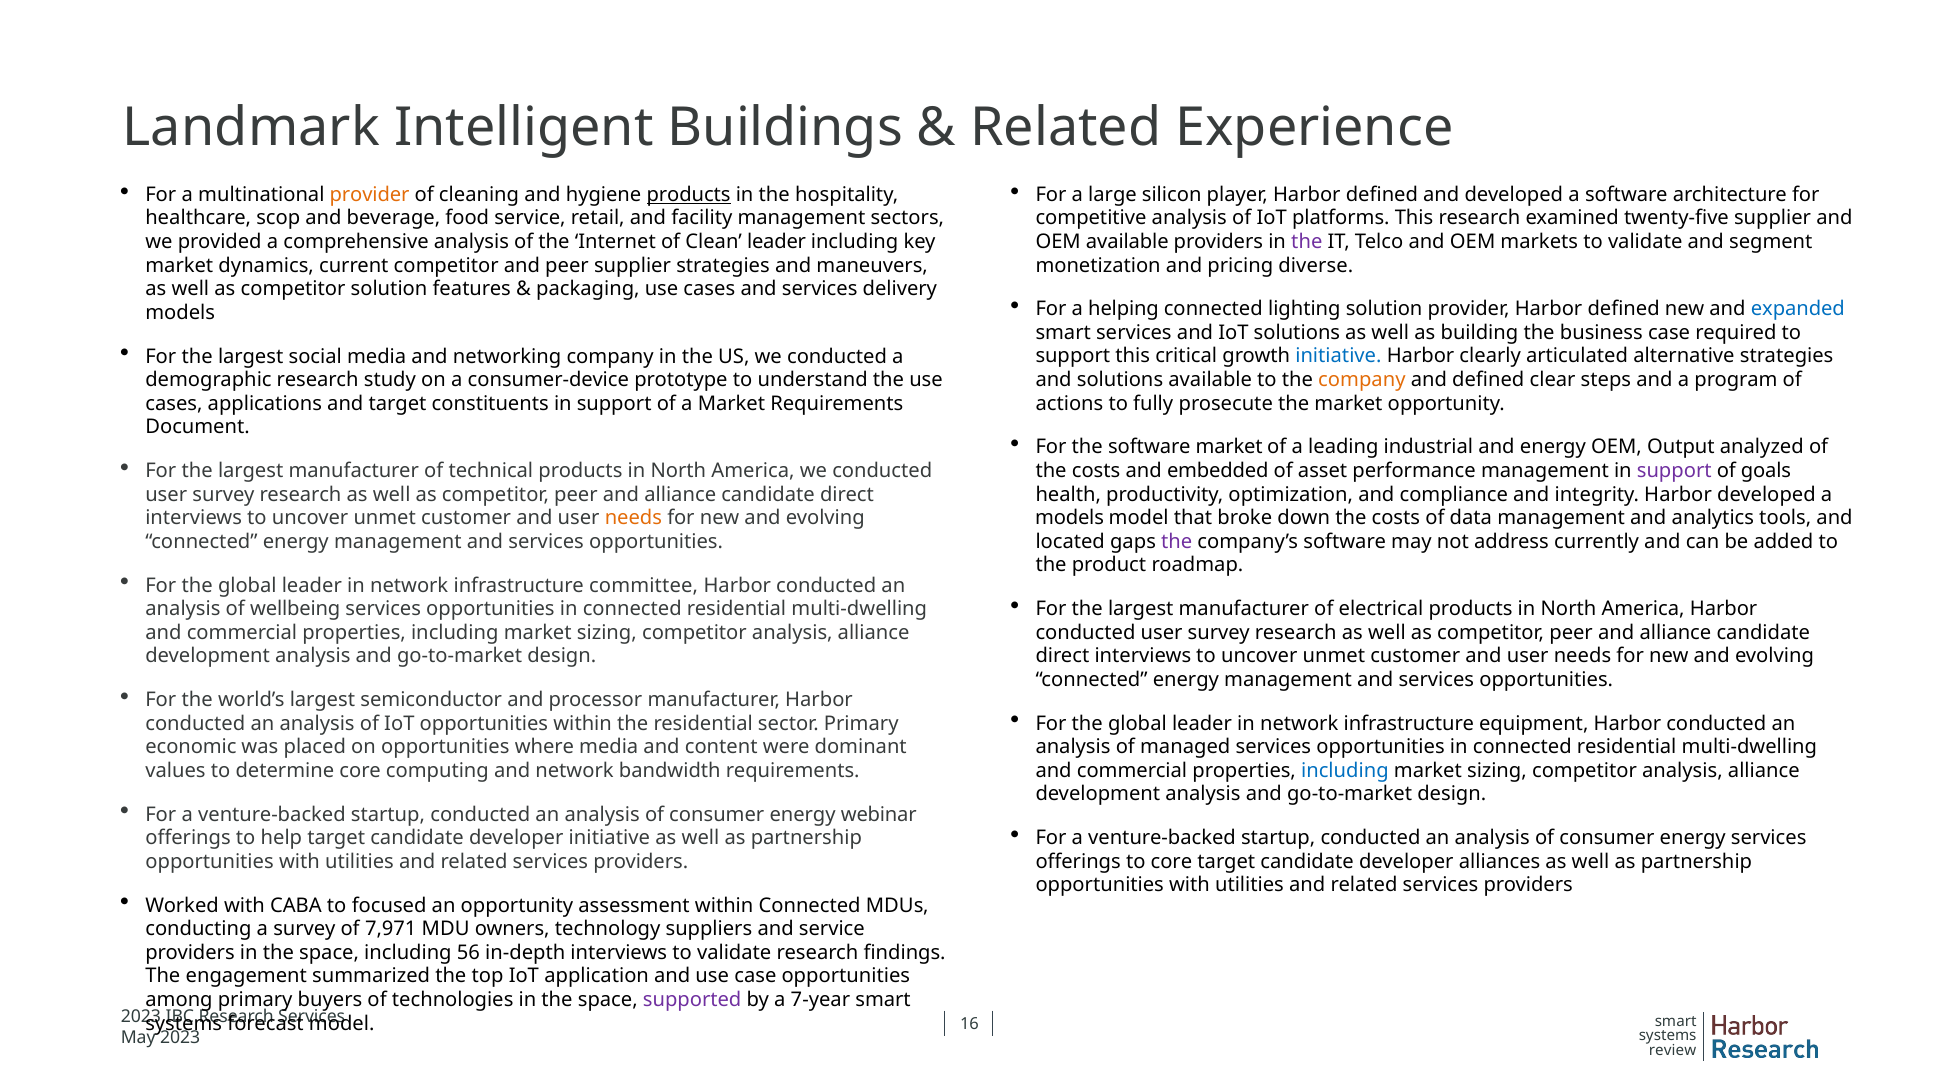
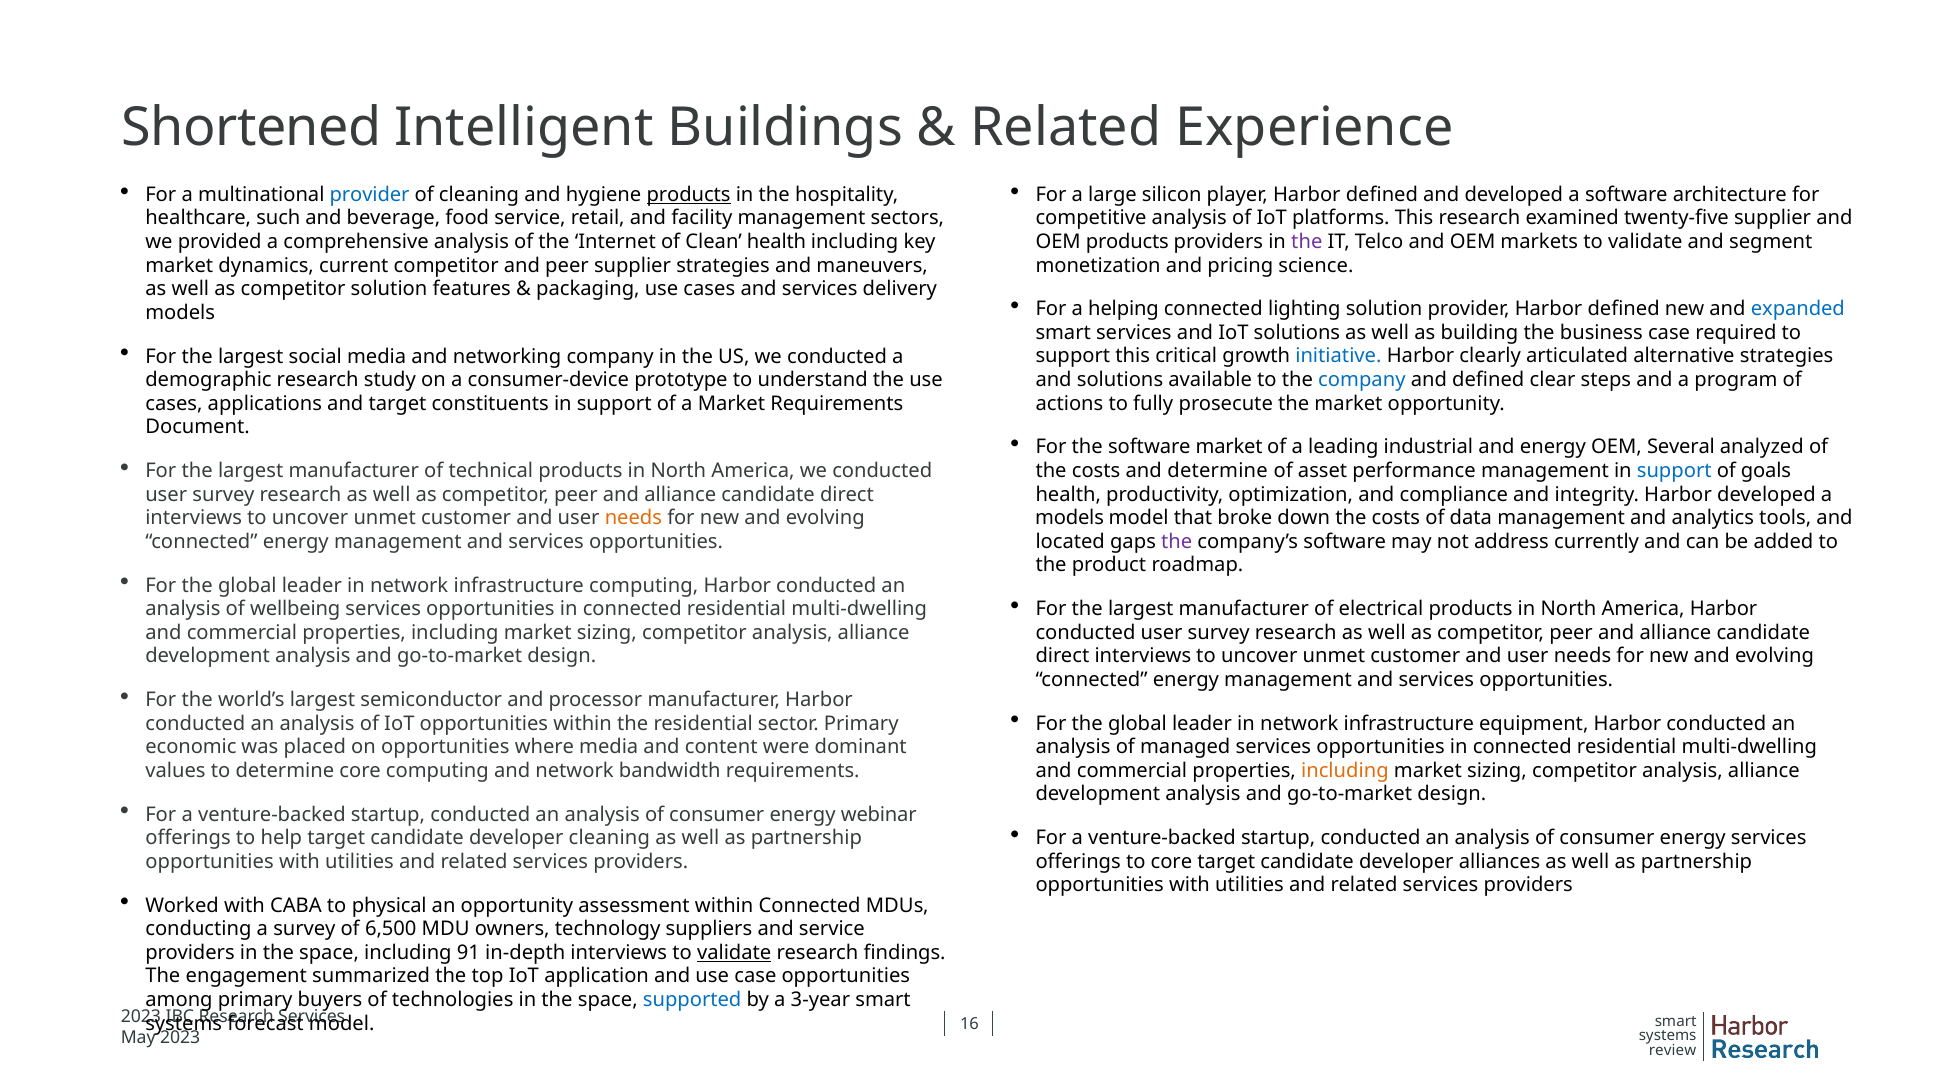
Landmark: Landmark -> Shortened (252, 128)
provider colour: orange -> blue (370, 195)
scop: scop -> such (278, 218)
Clean leader: leader -> health (777, 242)
OEM available: available -> products (1127, 242)
diverse: diverse -> science (1316, 265)
company colour: orange -> blue (1362, 380)
Output: Output -> Several (1681, 447)
and embedded: embedded -> determine (1218, 471)
support colour: purple -> blue (1674, 471)
infrastructure committee: committee -> computing (644, 585)
including colour: blue -> orange (1345, 770)
developer initiative: initiative -> cleaning (609, 838)
focused: focused -> physical (389, 905)
7,971: 7,971 -> 6,500 (391, 929)
56: 56 -> 91 (468, 952)
validate underline: none -> present (734, 952)
supported colour: purple -> blue (692, 1000)
7-year: 7-year -> 3-year (820, 1000)
